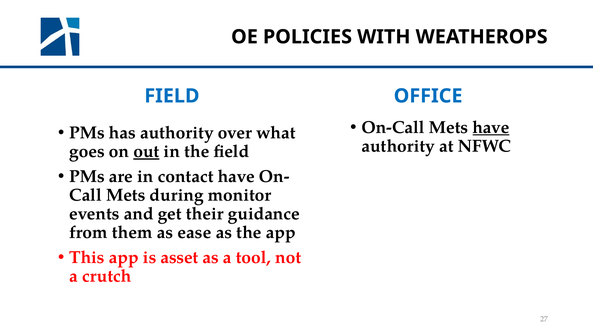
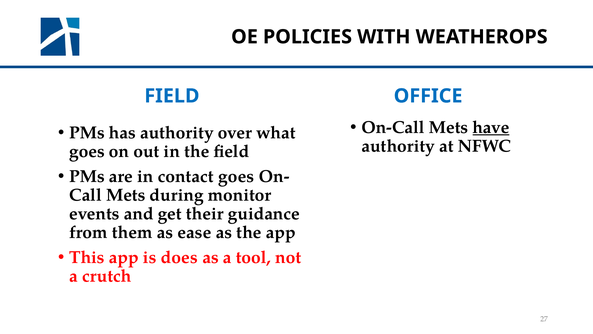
out underline: present -> none (146, 151)
contact have: have -> goes (236, 176)
asset: asset -> does (179, 257)
